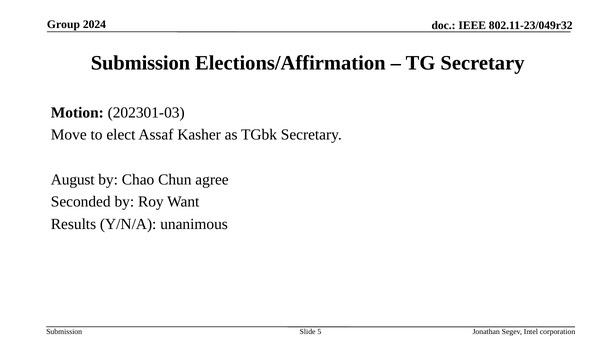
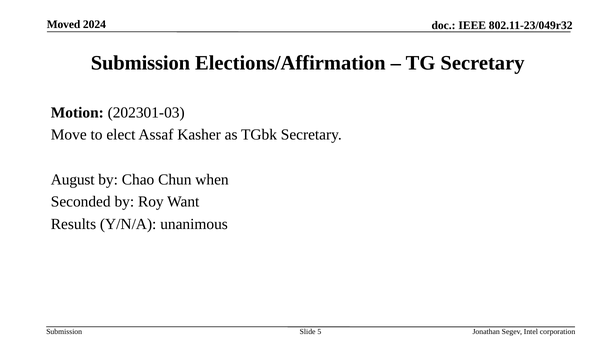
Group: Group -> Moved (64, 24)
agree: agree -> when (212, 180)
